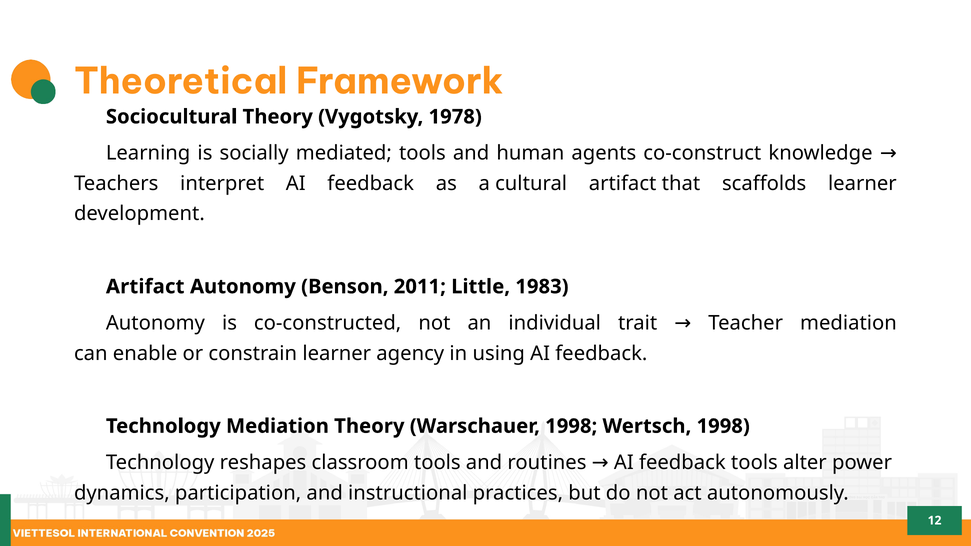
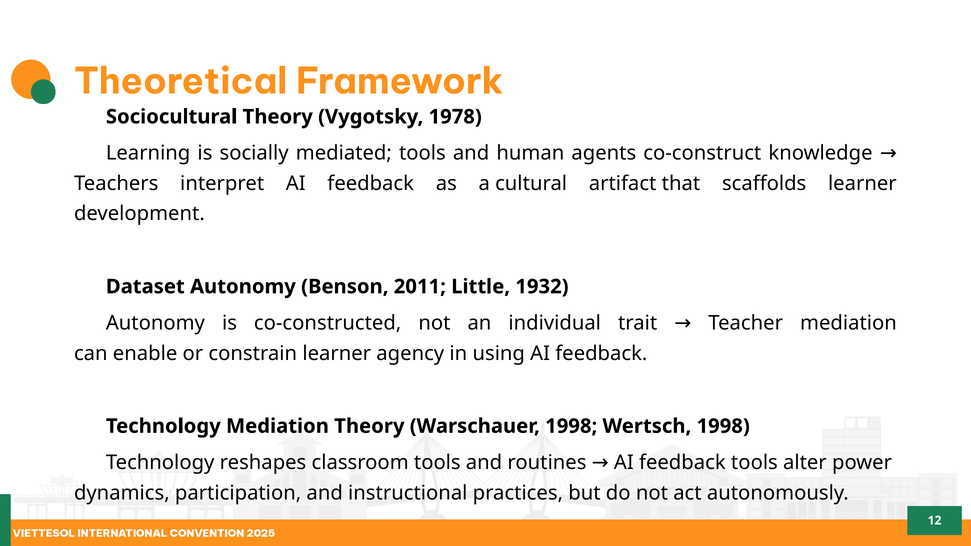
Artifact: Artifact -> Dataset (145, 287)
1983: 1983 -> 1932 (542, 287)
